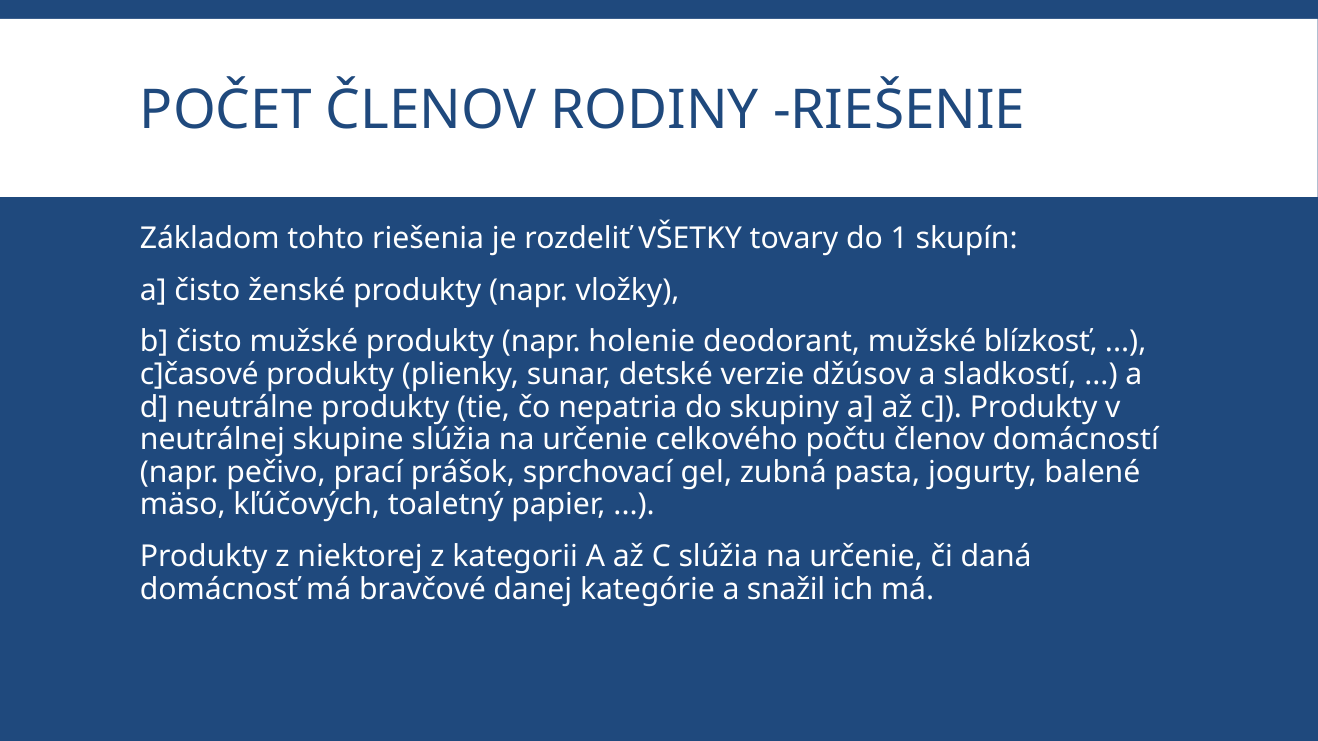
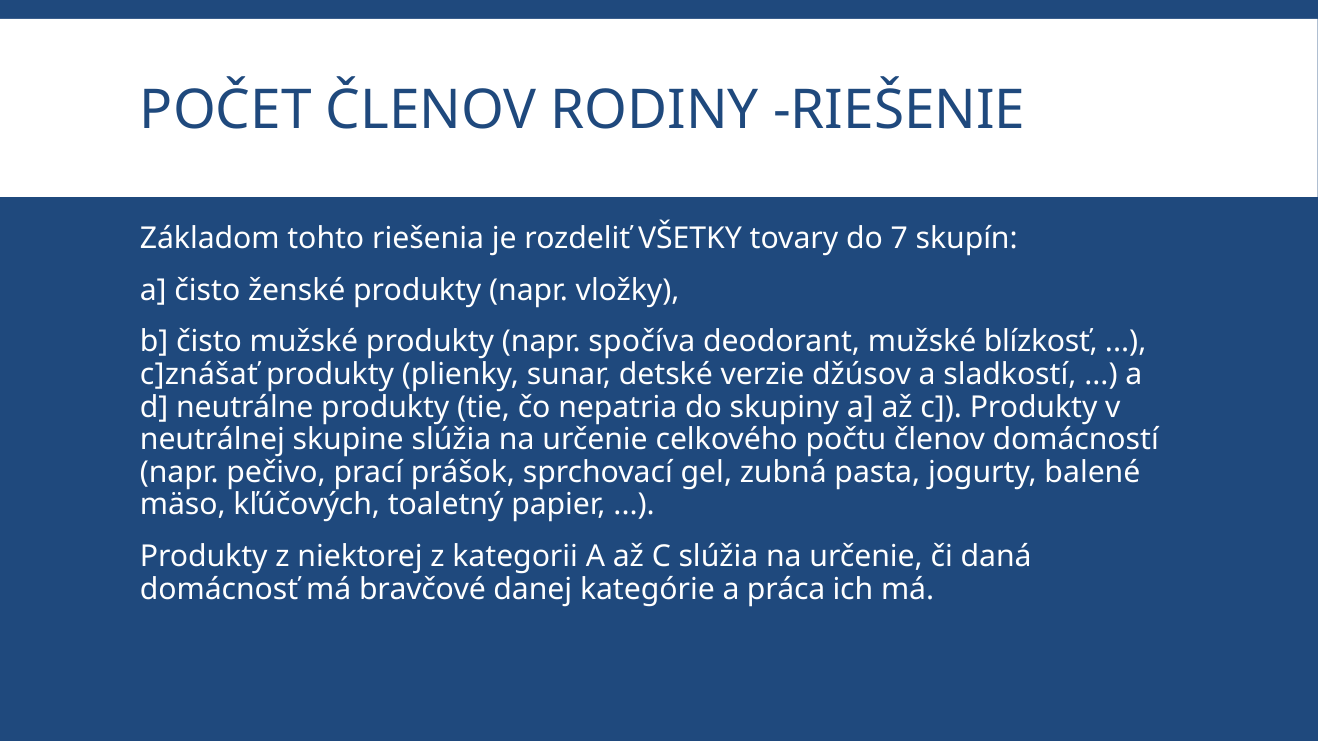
1: 1 -> 7 (899, 239)
holenie: holenie -> spočíva (642, 342)
c]časové: c]časové -> c]znášať (199, 375)
snažil: snažil -> práca (786, 590)
